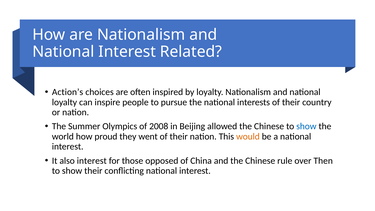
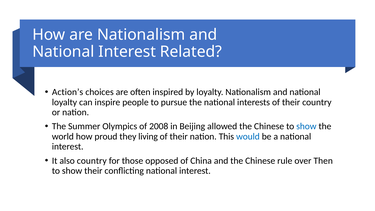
went: went -> living (148, 136)
would colour: orange -> blue (248, 136)
also interest: interest -> country (92, 161)
